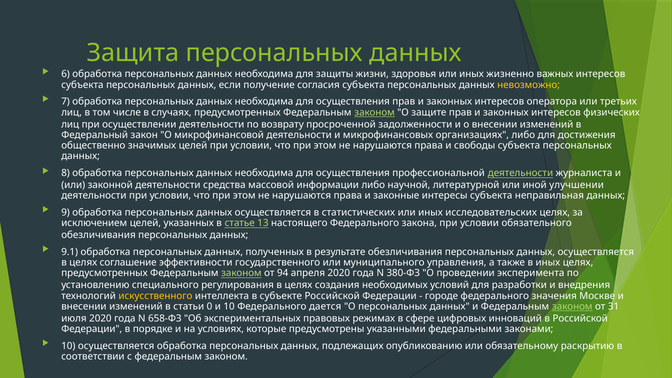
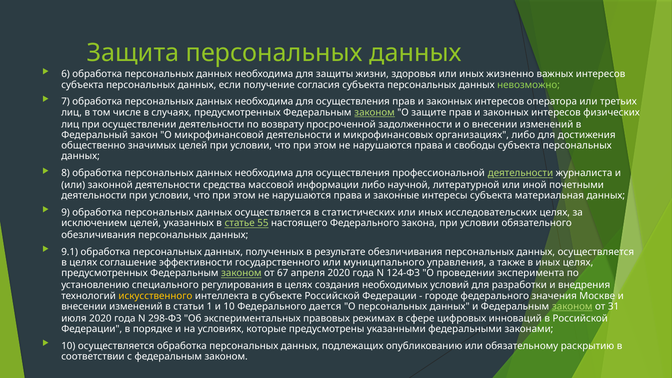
невозможно colour: yellow -> light green (529, 85)
улучшении: улучшении -> почетными (577, 185)
неправильная: неправильная -> материальная (549, 196)
13: 13 -> 55 (263, 223)
94: 94 -> 67 (283, 273)
380-ФЗ: 380-ФЗ -> 124-ФЗ (403, 273)
0: 0 -> 1 (209, 306)
658-ФЗ: 658-ФЗ -> 298-ФЗ (165, 318)
